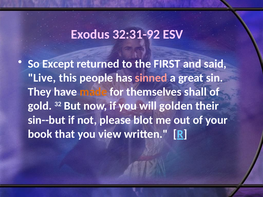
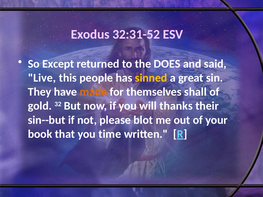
32:31-92: 32:31-92 -> 32:31-52 (136, 34)
FIRST: FIRST -> DOES (167, 64)
sinned colour: pink -> yellow (151, 78)
golden: golden -> thanks (176, 106)
view: view -> time (110, 134)
